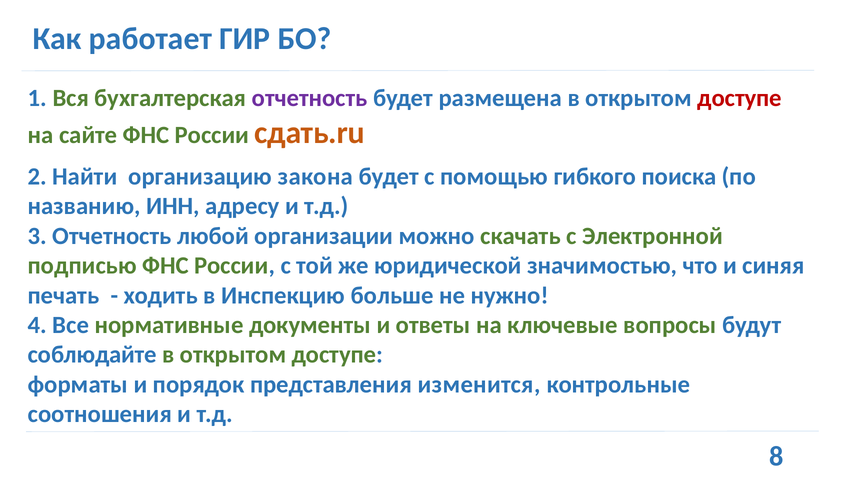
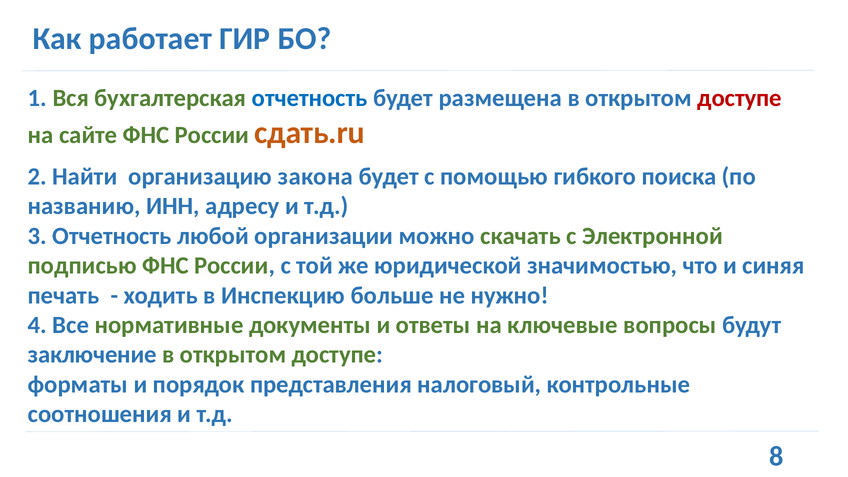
отчетность colour: purple -> blue (310, 98)
соблюдайте: соблюдайте -> заключение (92, 355)
изменится: изменится -> налоговый (479, 384)
